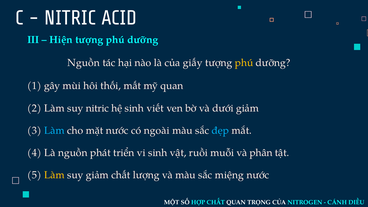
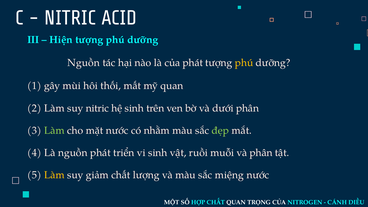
của giấy: giấy -> phát (193, 63)
viết: viết -> trên (155, 108)
dưới giảm: giảm -> phân (248, 108)
Làm colour: light blue -> light green (54, 130)
ngoài: ngoài -> nhằm (157, 130)
đẹp colour: light blue -> light green (220, 130)
